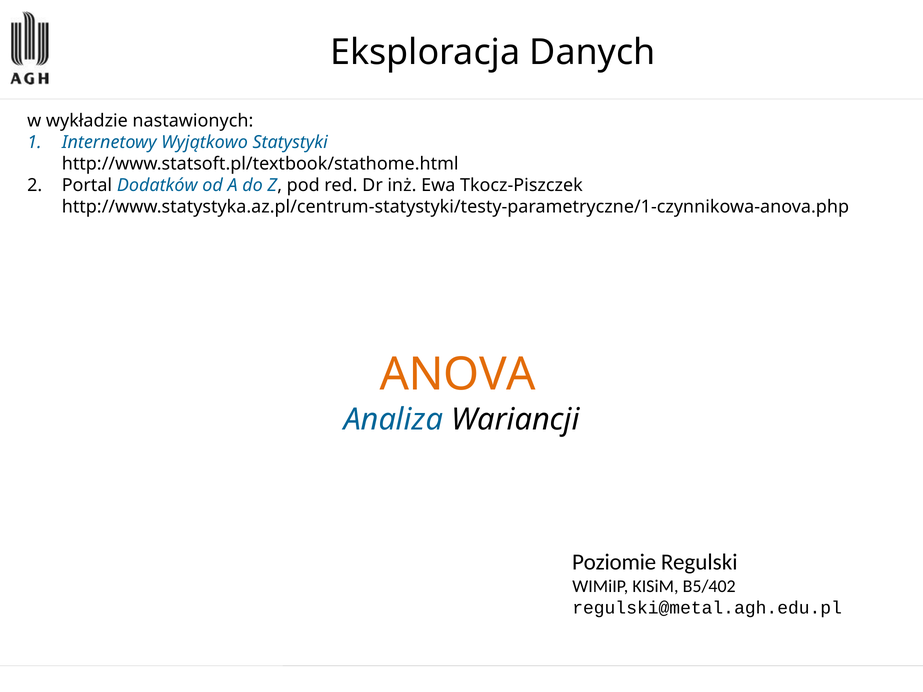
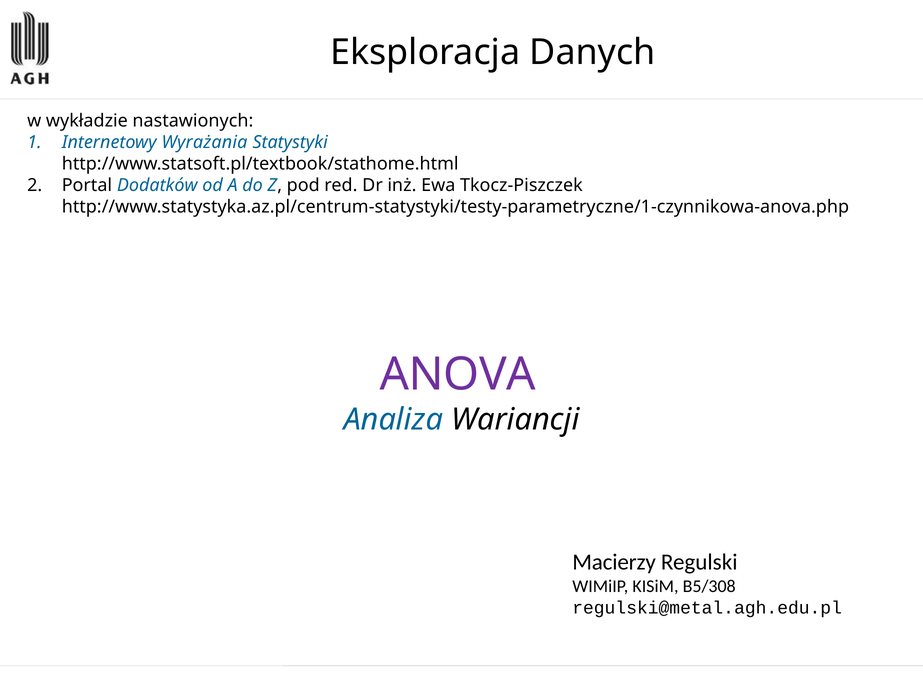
Wyjątkowo: Wyjątkowo -> Wyrażania (204, 142)
ANOVA colour: orange -> purple (458, 374)
Poziomie: Poziomie -> Macierzy (614, 562)
B5/402: B5/402 -> B5/308 (709, 587)
